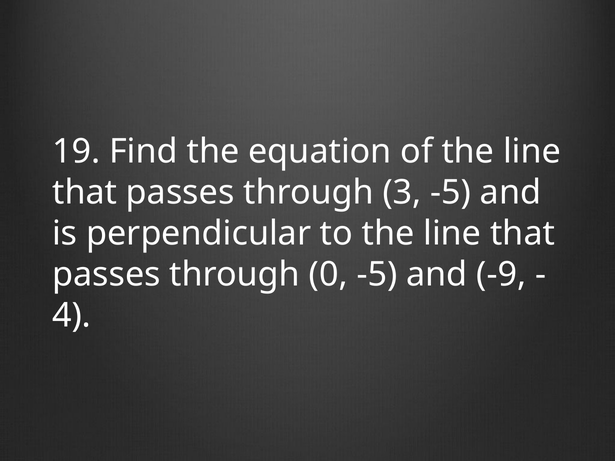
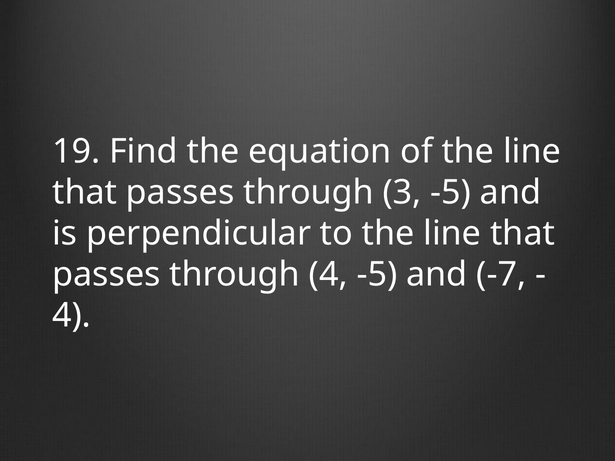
through 0: 0 -> 4 (328, 275)
-9: -9 -> -7 (501, 275)
